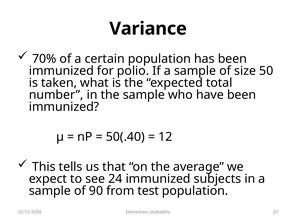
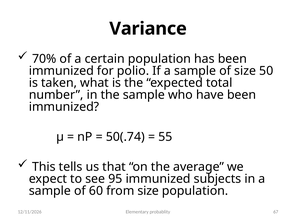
50(.40: 50(.40 -> 50(.74 (125, 137)
12: 12 -> 55 (165, 137)
24: 24 -> 95 (115, 179)
90: 90 -> 60 (96, 191)
from test: test -> size (148, 191)
